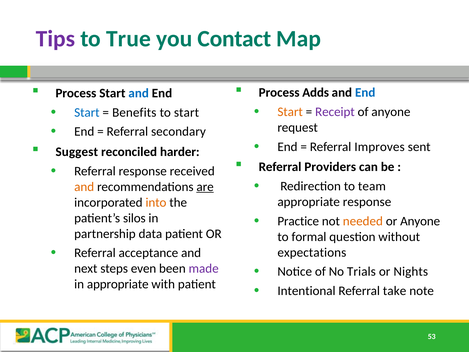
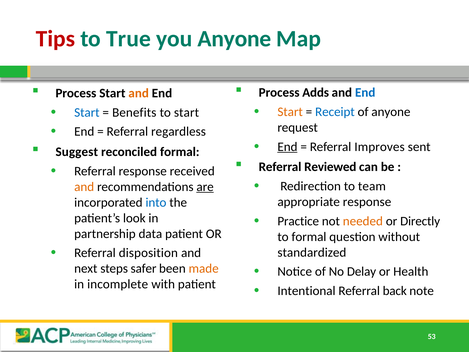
Tips colour: purple -> red (56, 39)
you Contact: Contact -> Anyone (234, 39)
and colour: blue -> orange (139, 93)
Receipt colour: purple -> blue (335, 112)
secondary: secondary -> regardless (178, 132)
End underline: none -> present (287, 147)
reconciled harder: harder -> formal (180, 152)
Providers: Providers -> Reviewed (330, 167)
into colour: orange -> blue (156, 202)
silos: silos -> look (134, 218)
or Anyone: Anyone -> Directly (420, 221)
acceptance: acceptance -> disposition (148, 253)
expectations: expectations -> standardized (312, 252)
even: even -> safer (144, 268)
made colour: purple -> orange (204, 268)
Trials: Trials -> Delay (362, 271)
Nights: Nights -> Health (411, 271)
in appropriate: appropriate -> incomplete (118, 284)
take: take -> back (395, 291)
